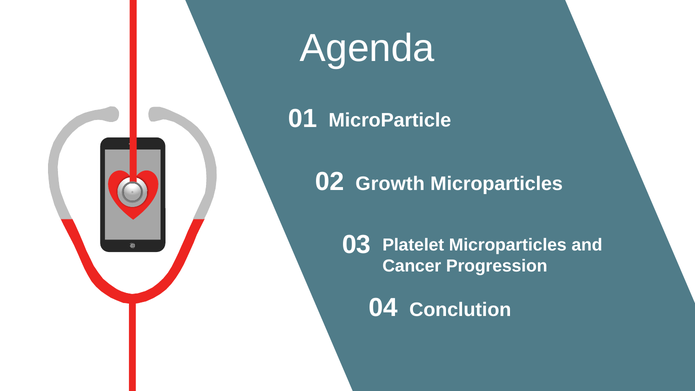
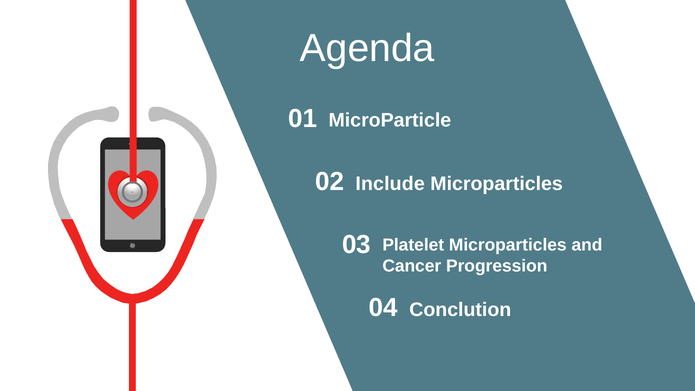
Growth: Growth -> Include (390, 184)
